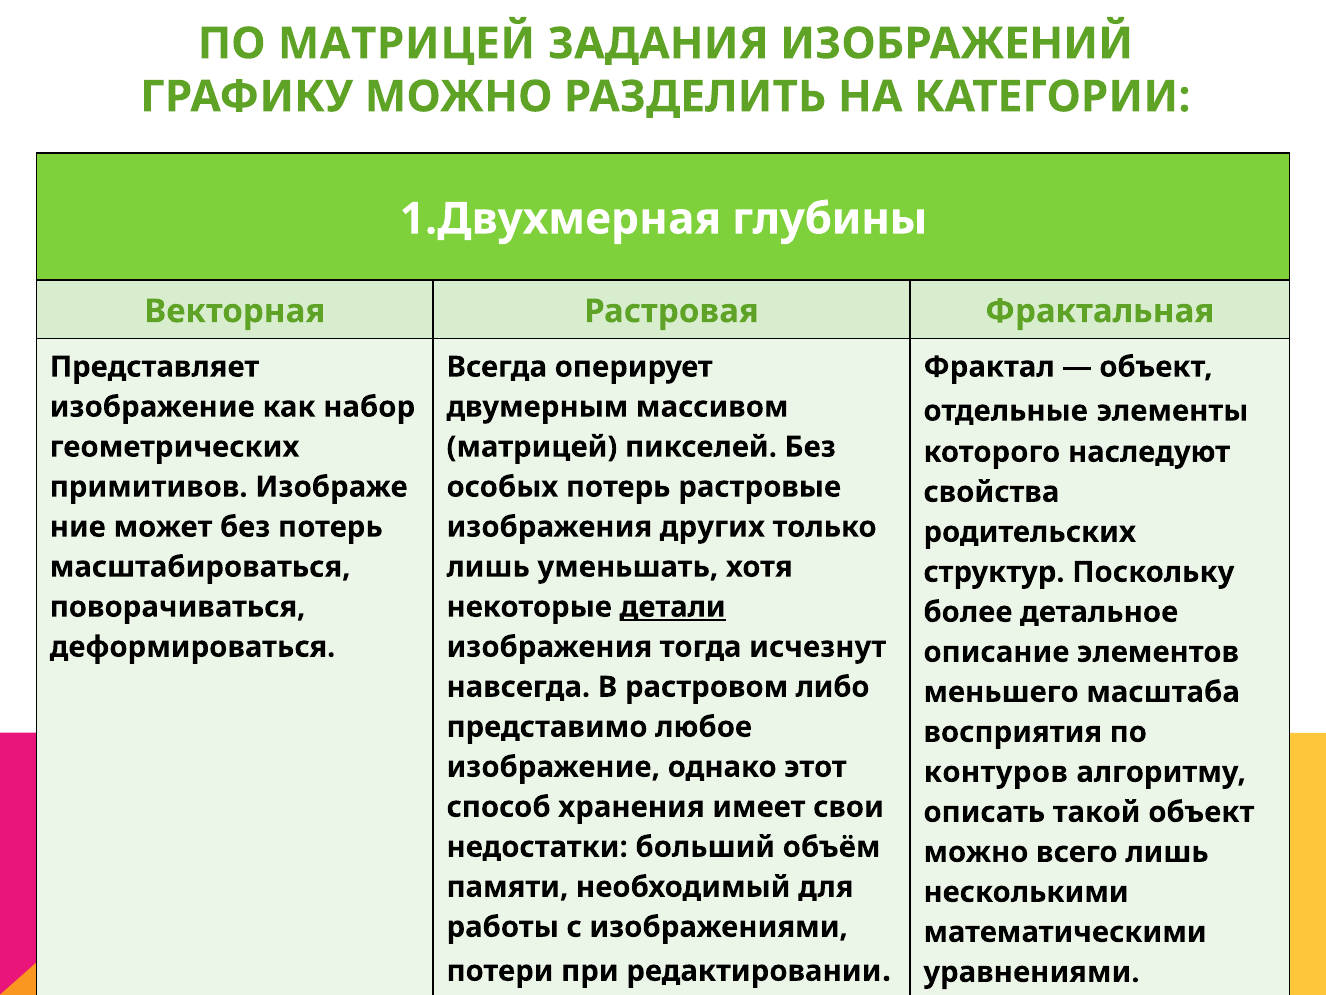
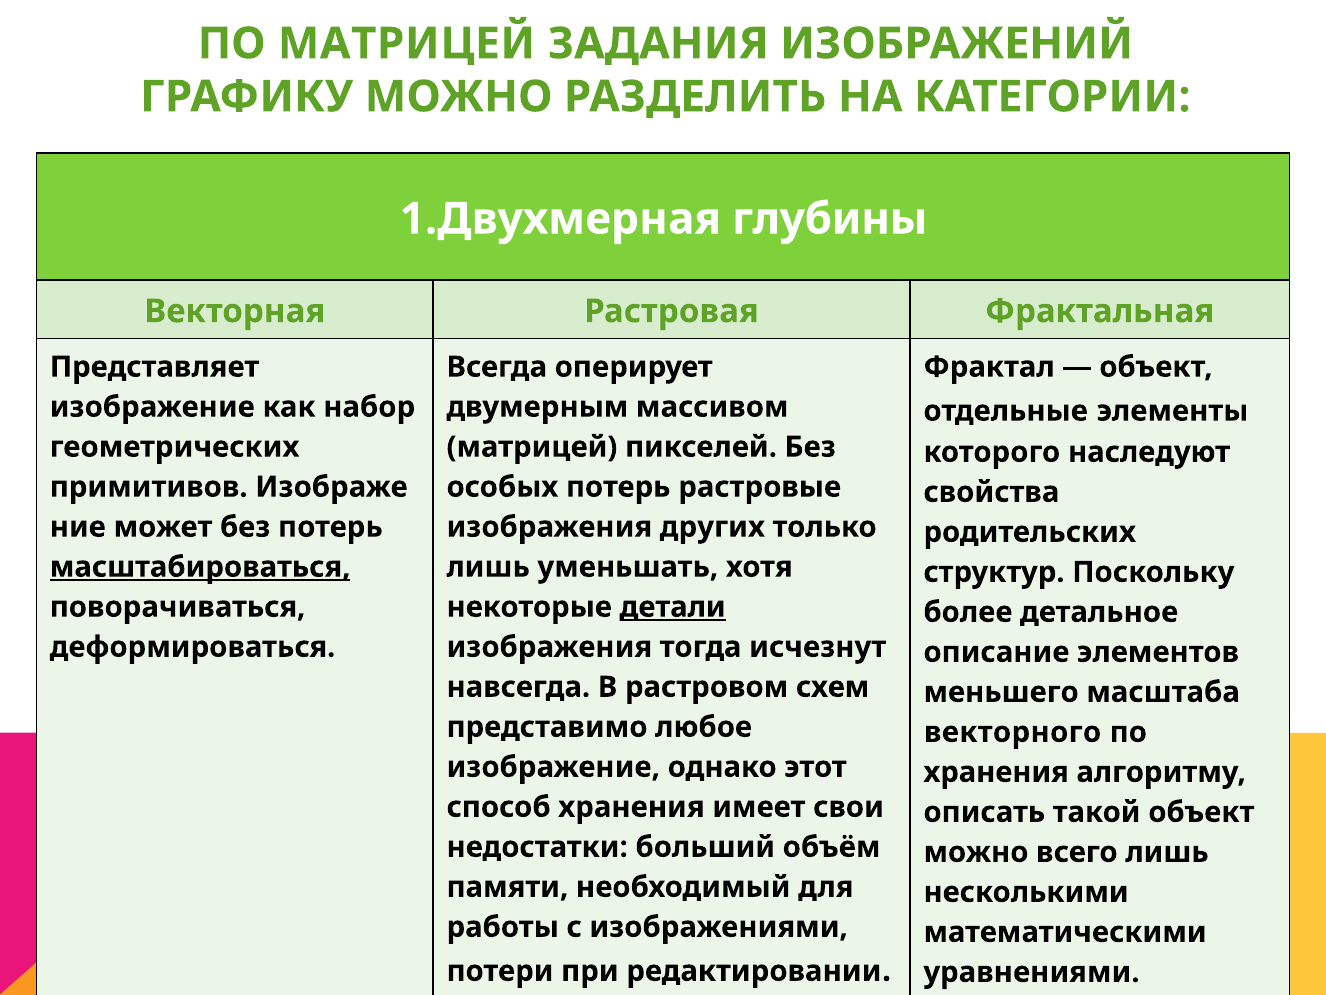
масштабироваться underline: none -> present (200, 567)
либо: либо -> схем (833, 687)
восприятия: восприятия -> векторного (1013, 732)
контуров: контуров -> хранения (996, 772)
